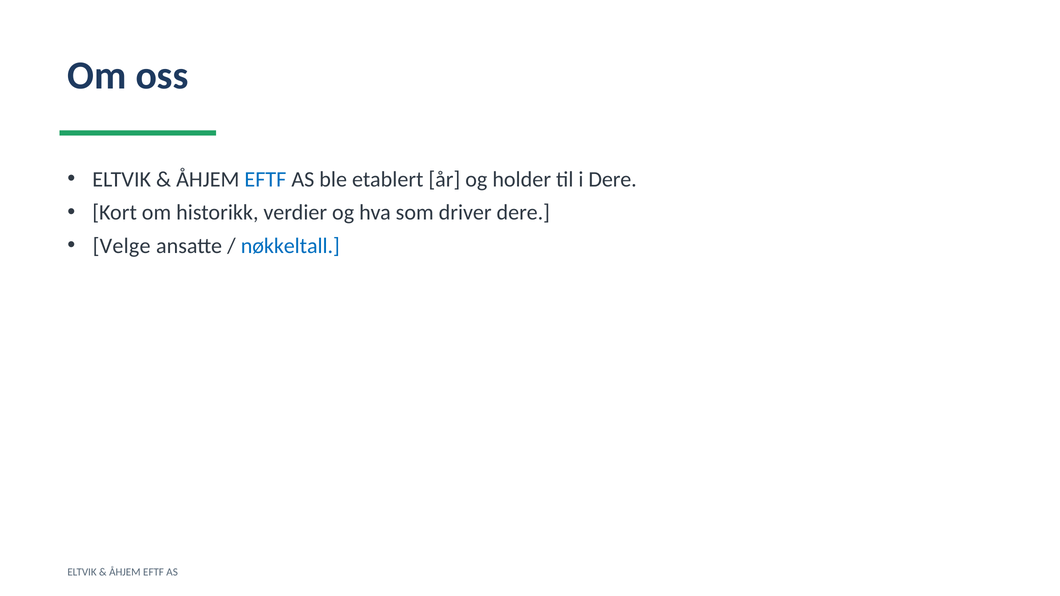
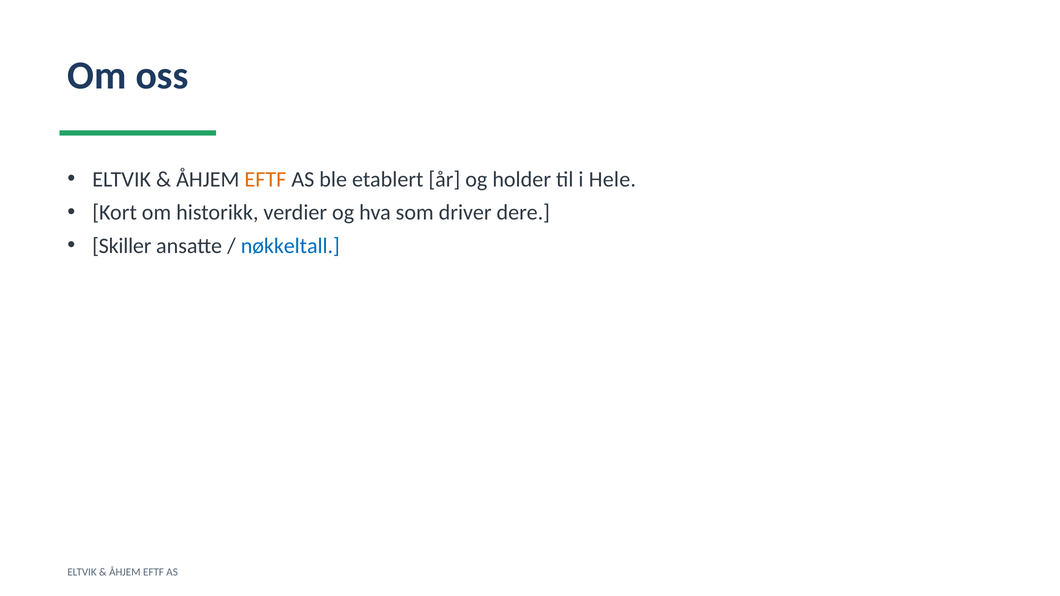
EFTF colour: blue -> orange (265, 180)
i Dere: Dere -> Hele (612, 180)
Velge: Velge -> Skiller (122, 246)
